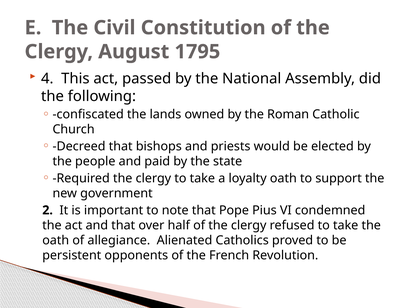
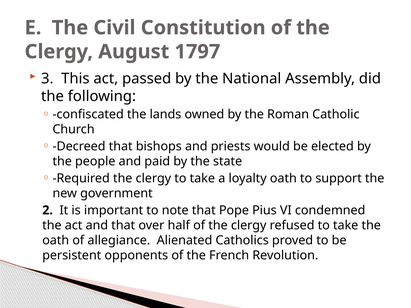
1795: 1795 -> 1797 (197, 52)
4: 4 -> 3 (47, 79)
